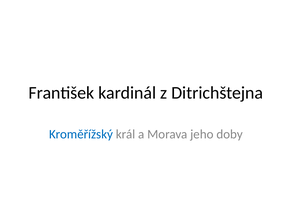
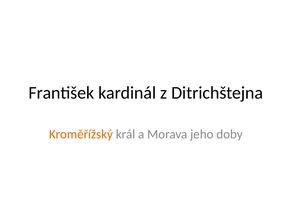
Kroměřížský colour: blue -> orange (81, 134)
